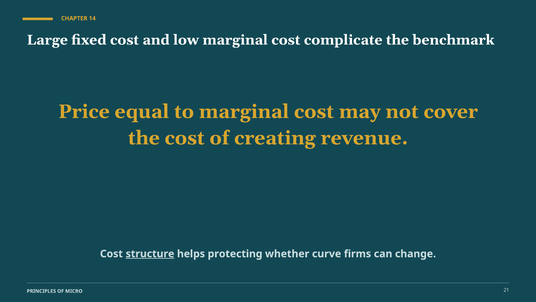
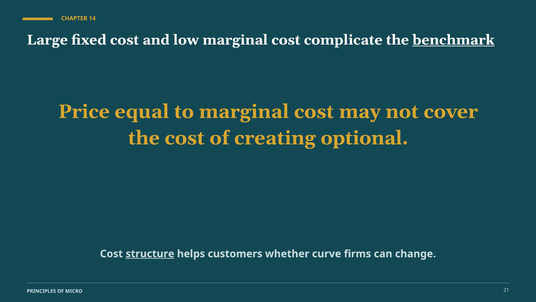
benchmark underline: none -> present (454, 40)
revenue: revenue -> optional (364, 138)
protecting: protecting -> customers (235, 253)
